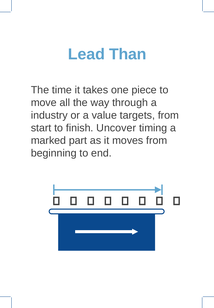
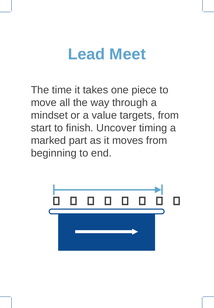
Than: Than -> Meet (128, 54)
industry: industry -> mindset (49, 116)
